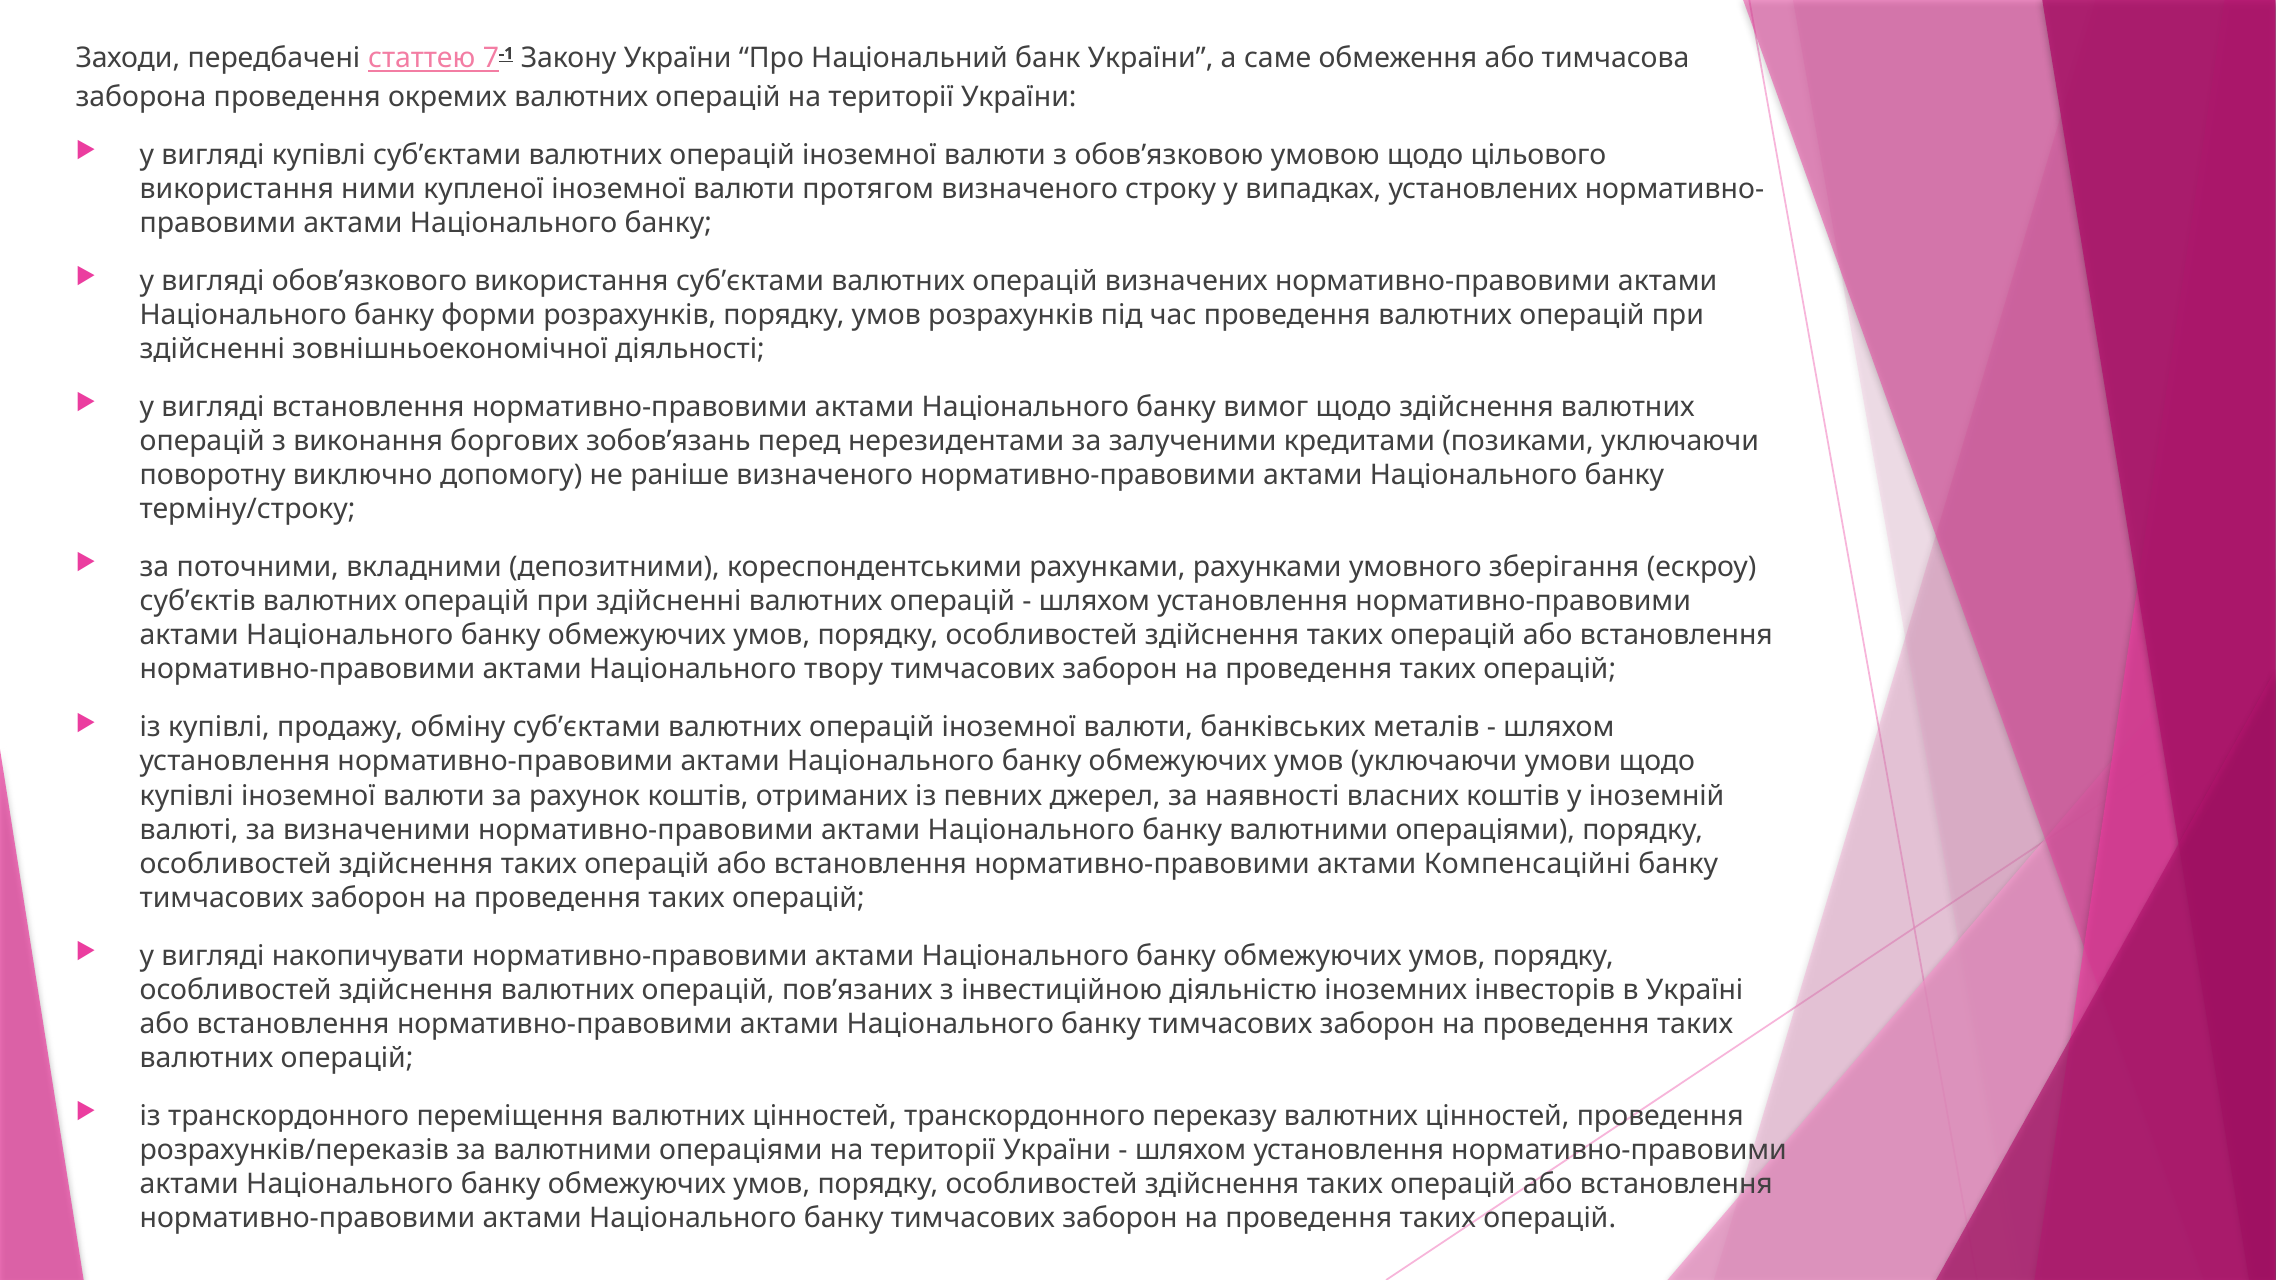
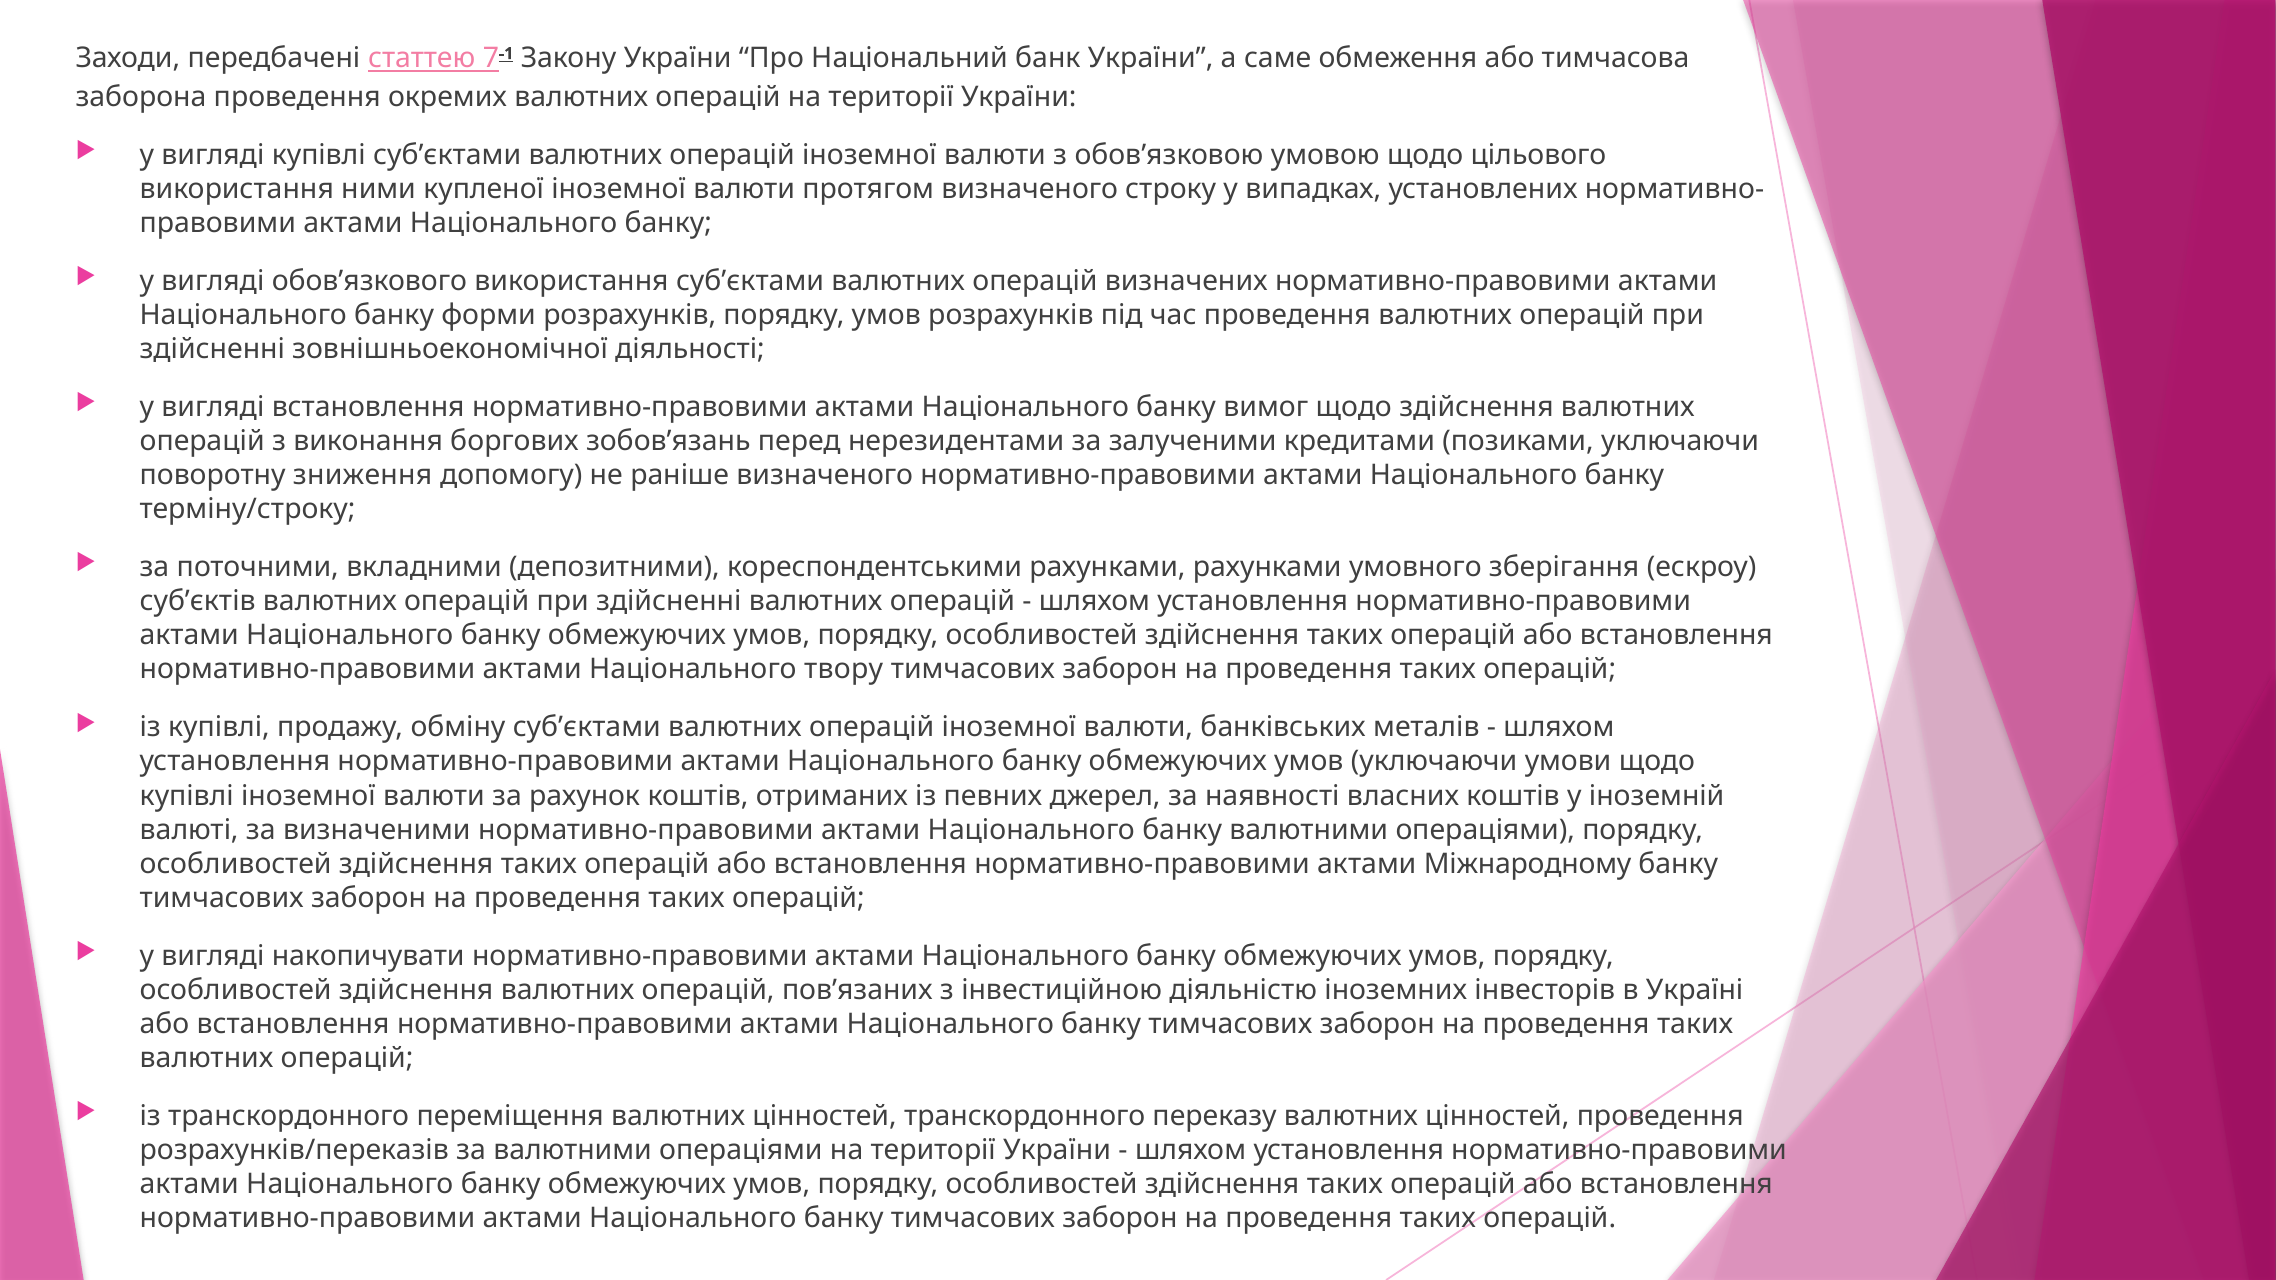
виключно: виключно -> зниження (363, 475)
Компенсаційні: Компенсаційні -> Міжнародному (1528, 864)
